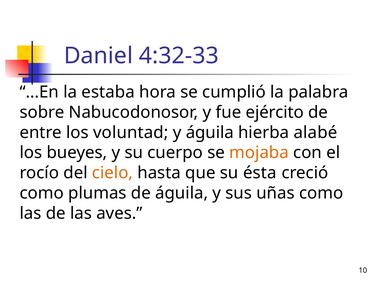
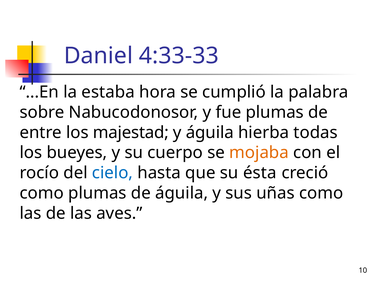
4:32-33: 4:32-33 -> 4:33-33 (179, 56)
fue ejército: ejército -> plumas (275, 112)
voluntad: voluntad -> majestad (131, 133)
alabé: alabé -> todas (316, 133)
cielo colour: orange -> blue (112, 173)
